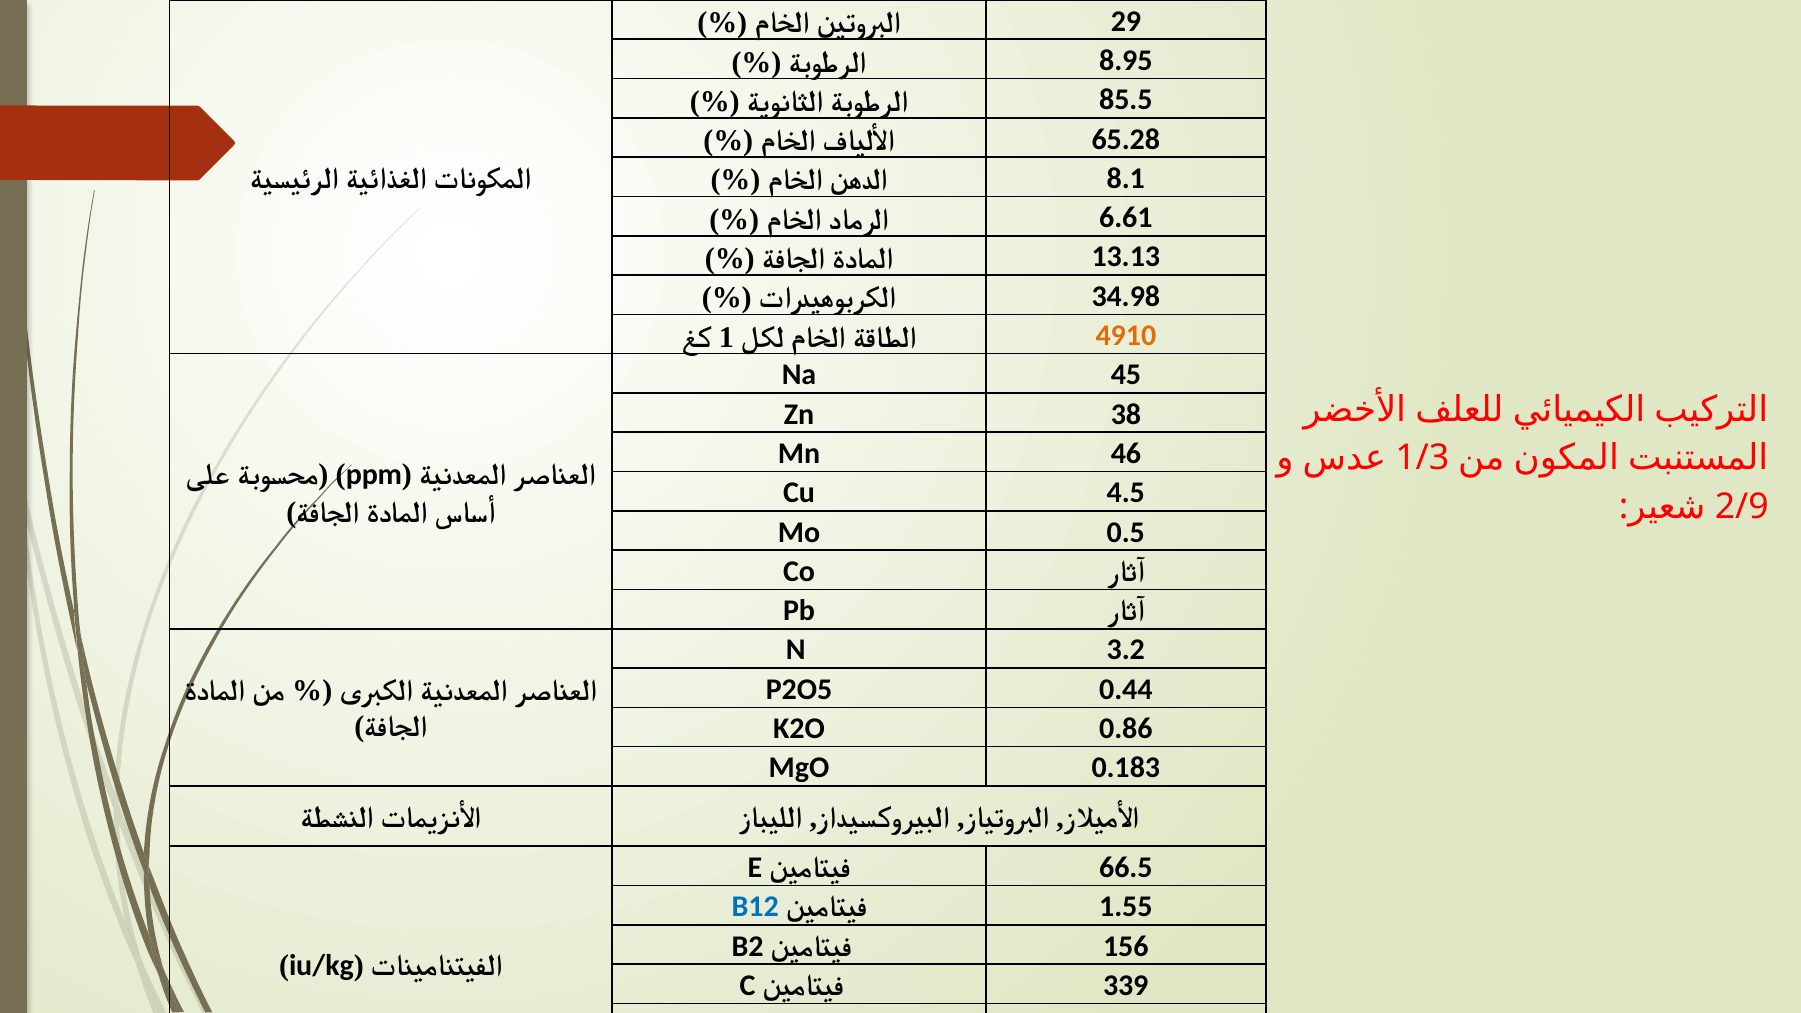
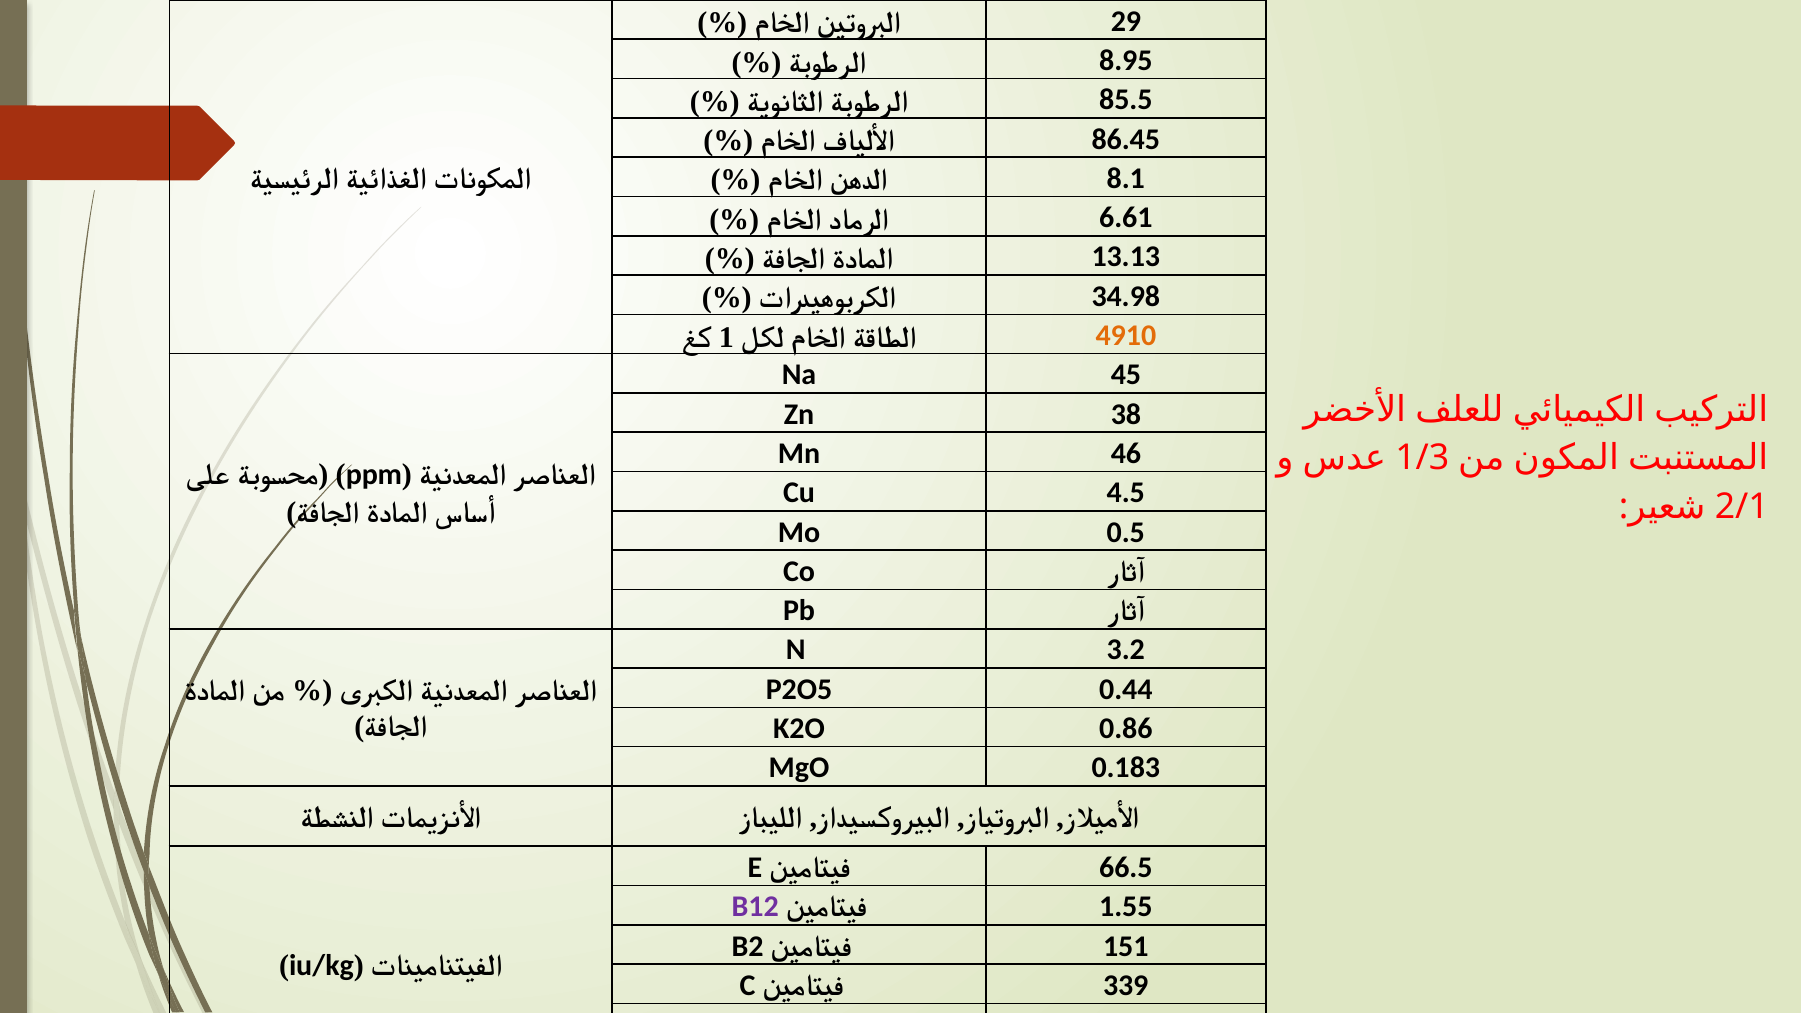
65.28: 65.28 -> 86.45 (1126, 139)
2/9: 2/9 -> 2/1 (1742, 506)
B12 colour: blue -> purple (755, 907)
156: 156 -> 151 (1126, 946)
